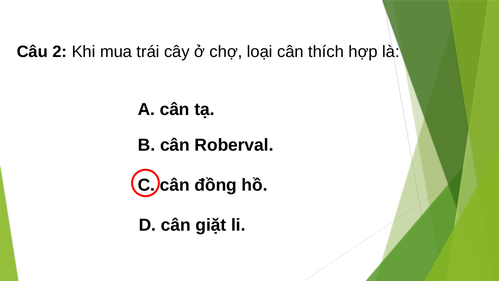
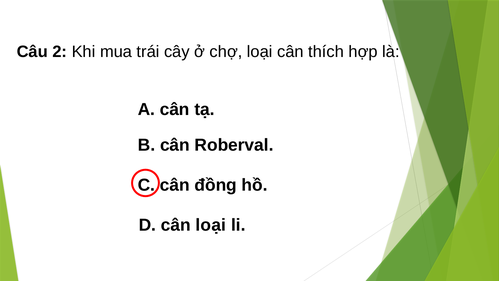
cân giặt: giặt -> loại (211, 225)
